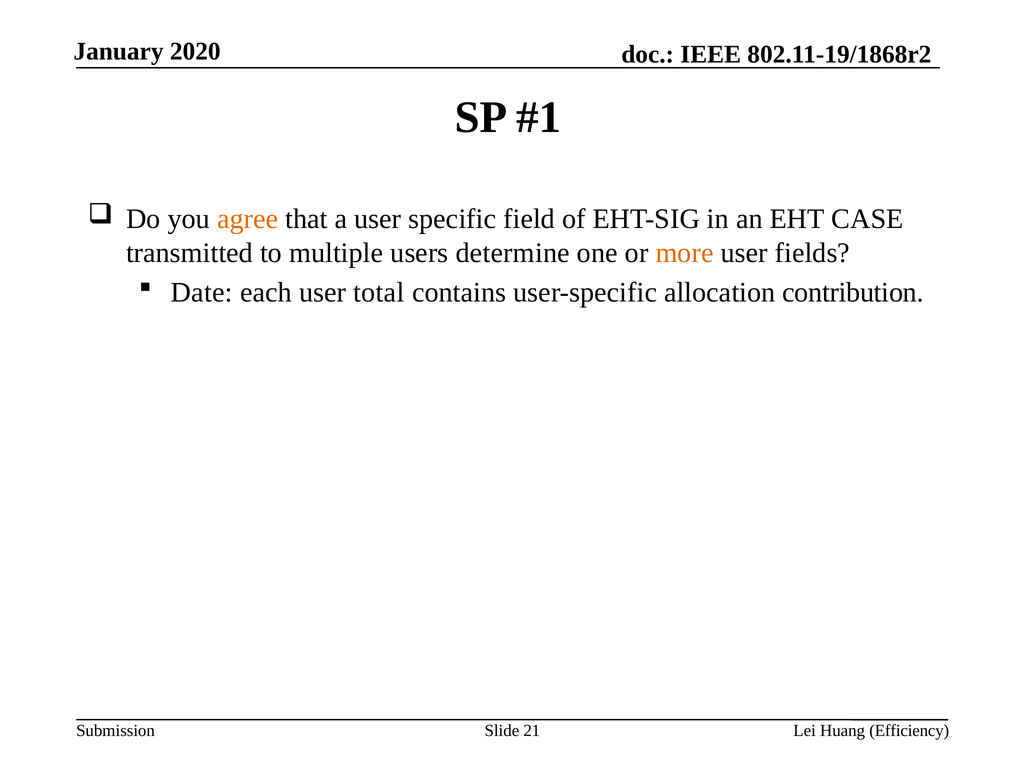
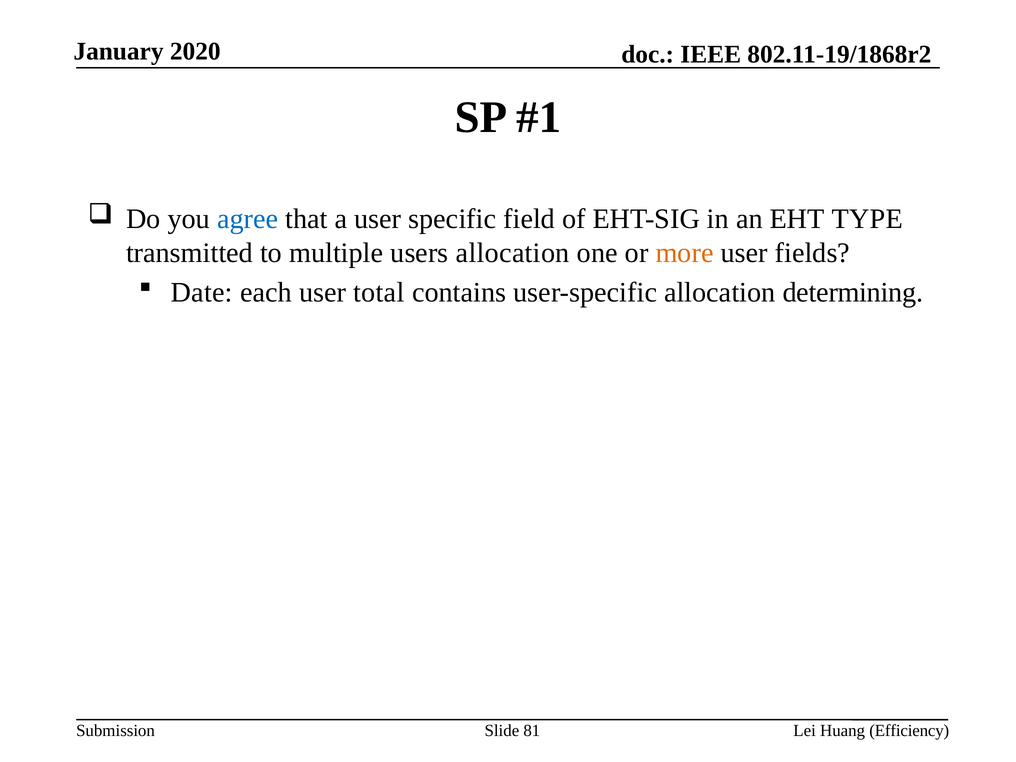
agree colour: orange -> blue (248, 219)
CASE: CASE -> TYPE (867, 219)
users determine: determine -> allocation (513, 253)
contribution: contribution -> determining (853, 292)
21: 21 -> 81 (532, 731)
